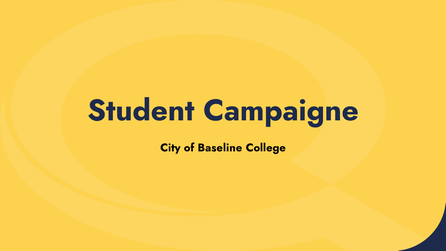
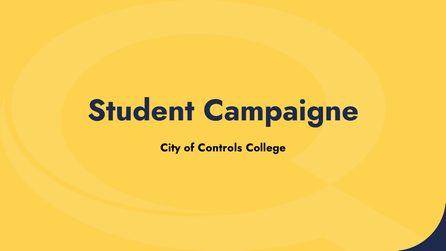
Baseline: Baseline -> Controls (220, 148)
